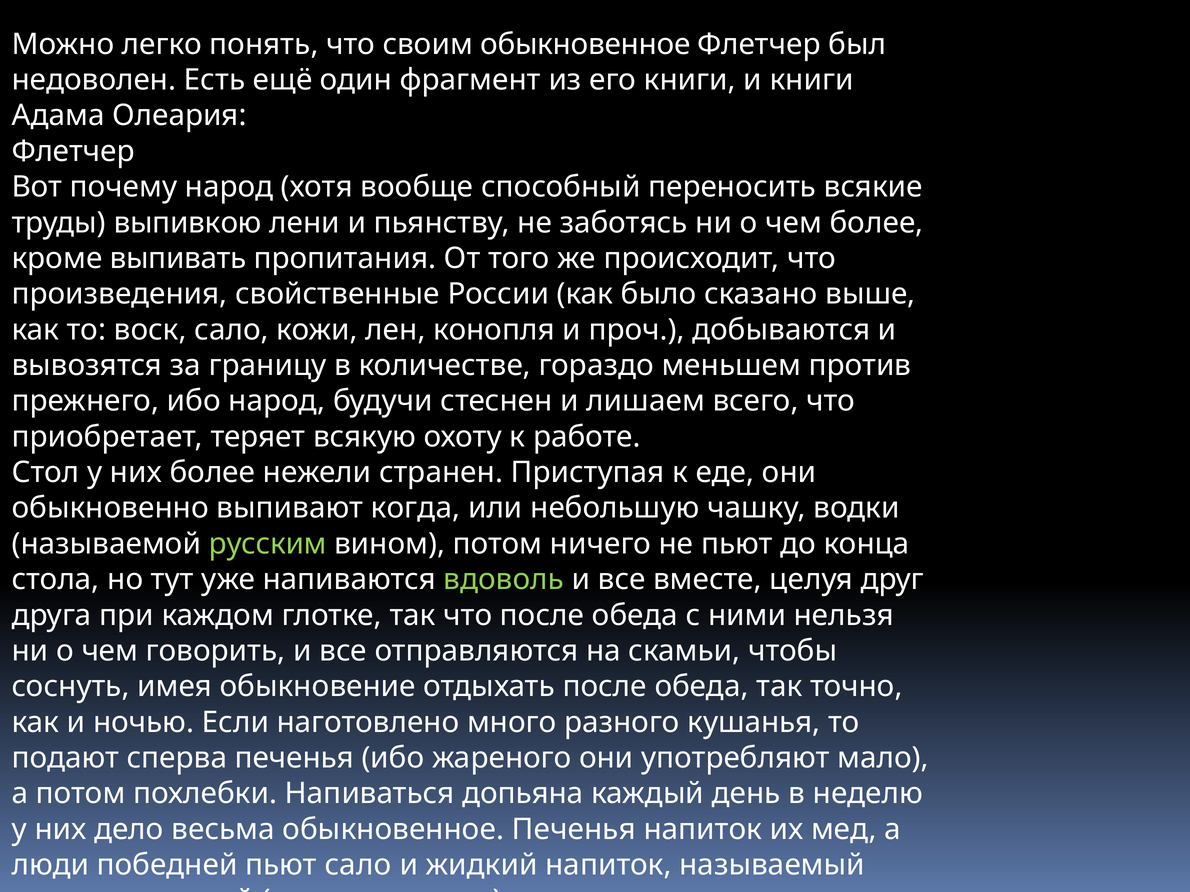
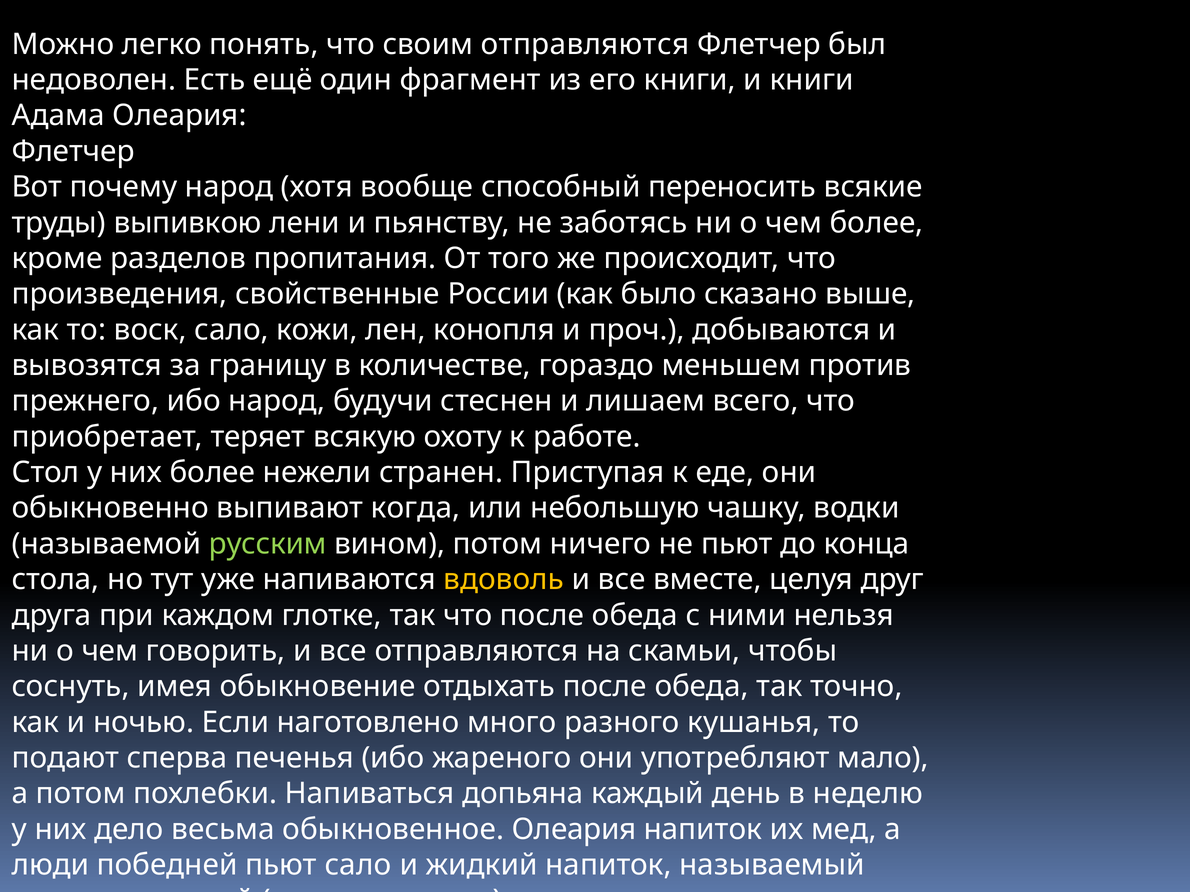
своим обыкновенное: обыкновенное -> отправляются (585, 44)
выпивать: выпивать -> разделов (178, 259)
вдоволь colour: light green -> yellow (504, 580)
обыкновенное Печенья: Печенья -> Олеария (574, 830)
